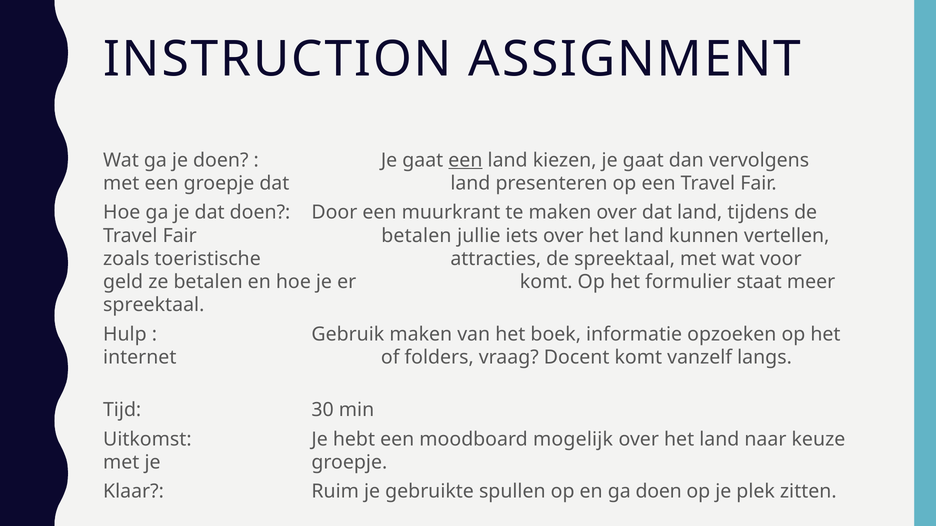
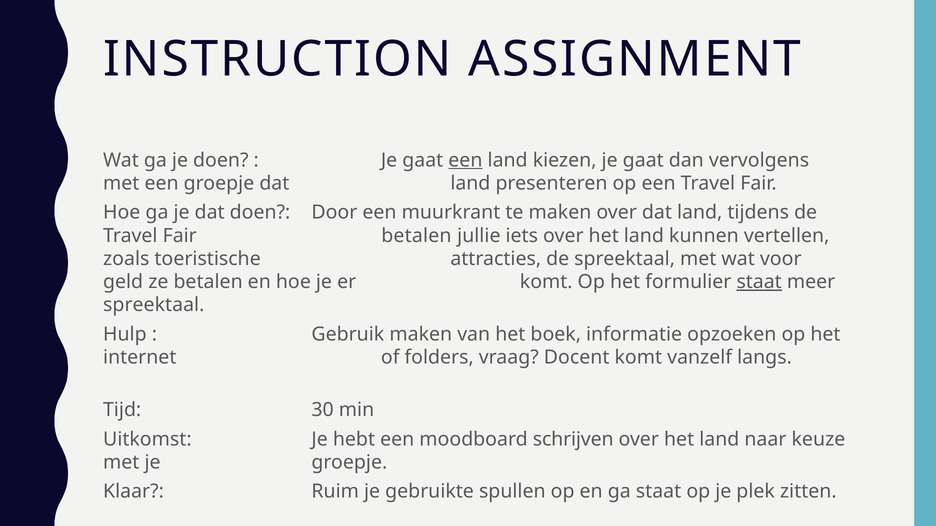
staat underline: none -> present (759, 282)
mogelijk: mogelijk -> schrijven (573, 440)
ga doen: doen -> staat (659, 492)
